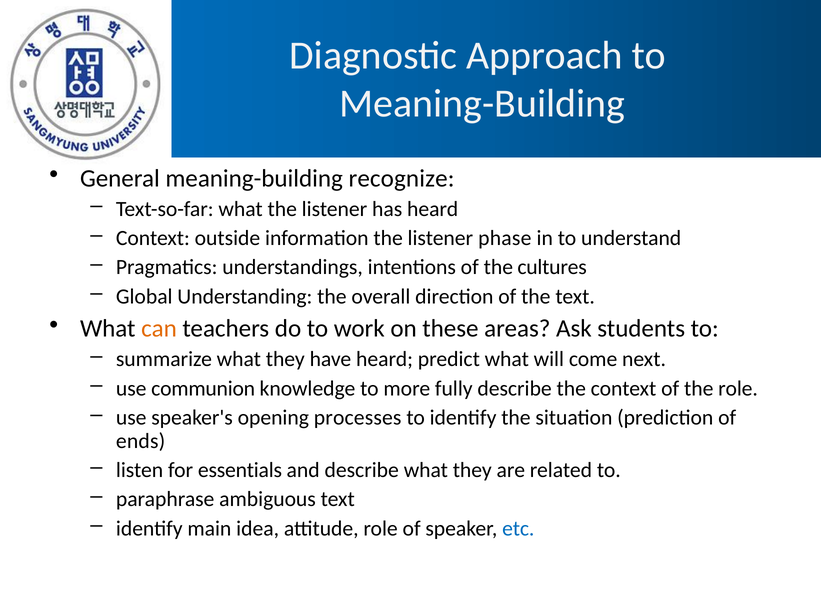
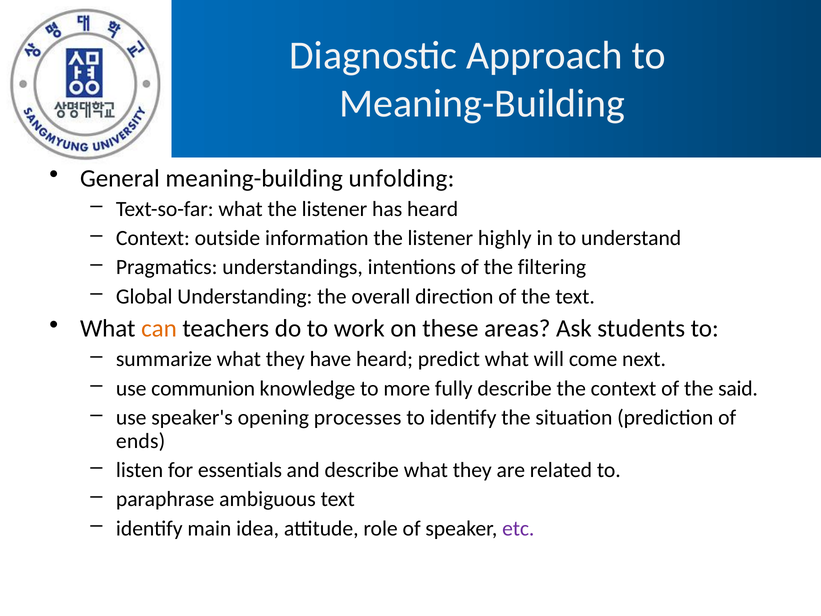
recognize: recognize -> unfolding (401, 178)
phase: phase -> highly (505, 238)
cultures: cultures -> filtering (552, 267)
the role: role -> said (738, 388)
etc colour: blue -> purple (518, 528)
